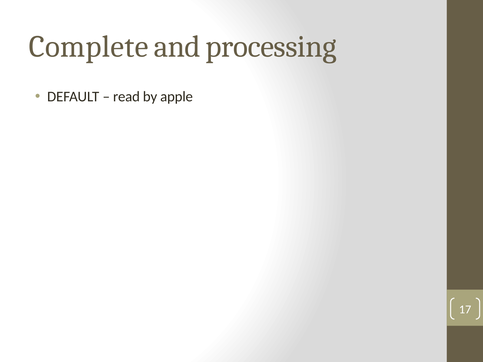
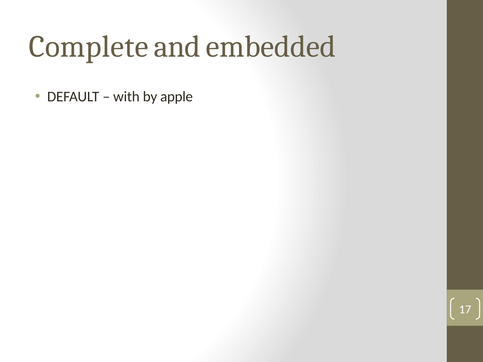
processing: processing -> embedded (271, 47)
read: read -> with (126, 97)
